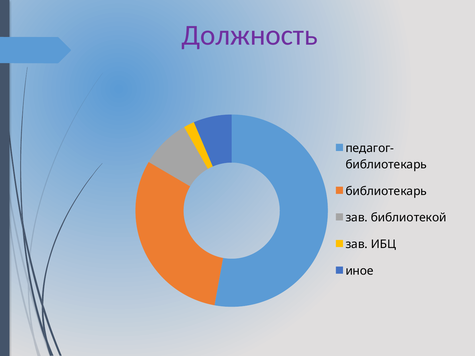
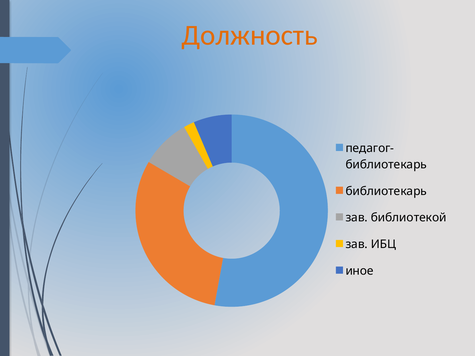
Должность colour: purple -> orange (250, 35)
